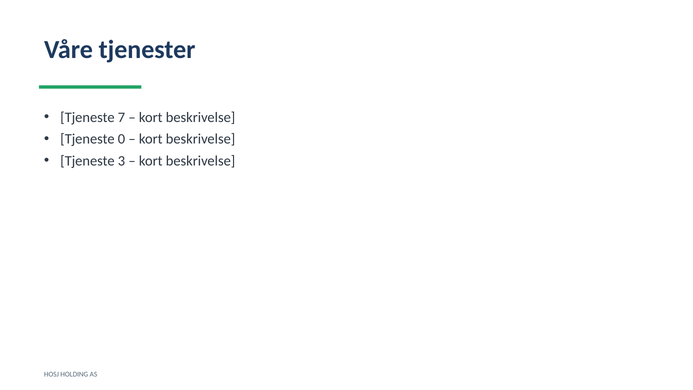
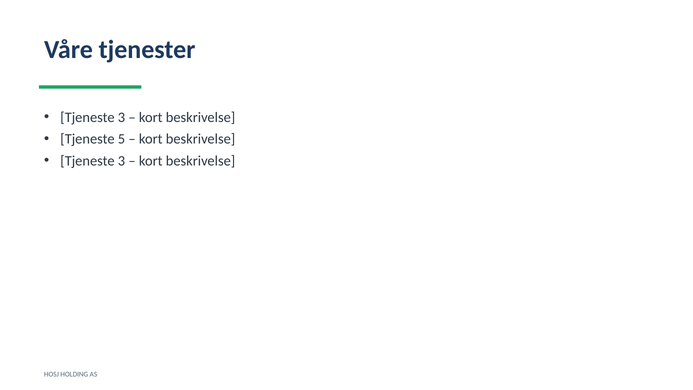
7: 7 -> 3 (121, 117)
0: 0 -> 5 (121, 139)
